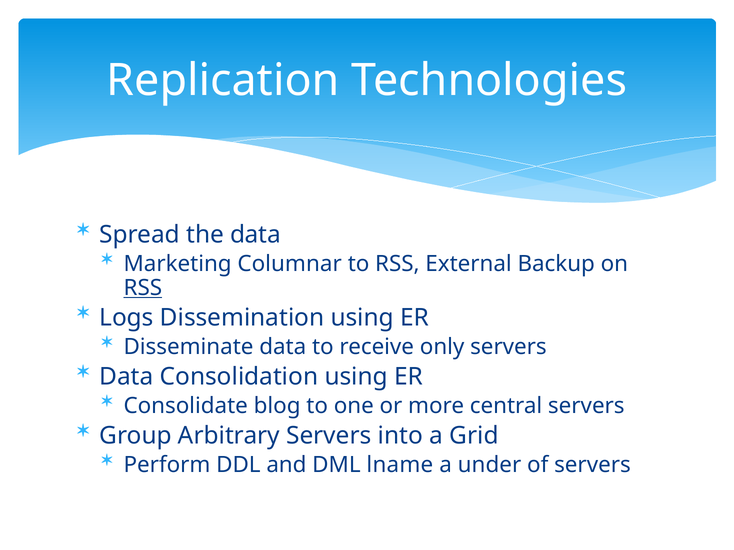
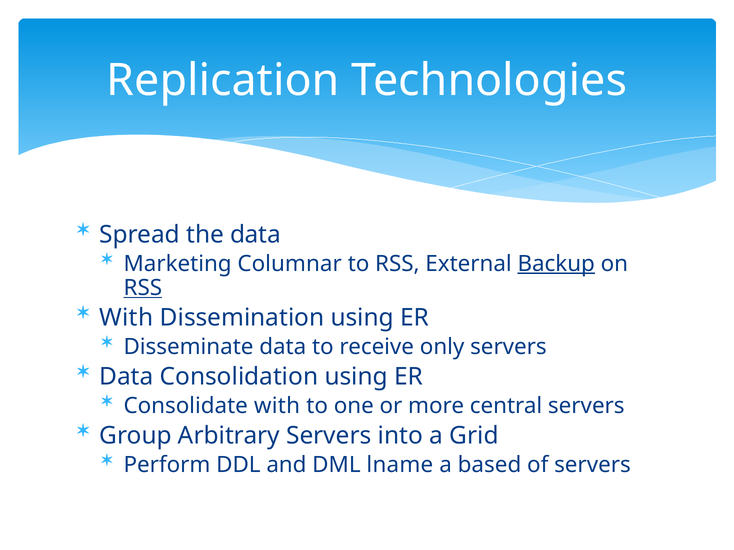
Backup underline: none -> present (556, 264)
Logs: Logs -> With (126, 318)
Consolidate blog: blog -> with (277, 406)
under: under -> based (490, 465)
